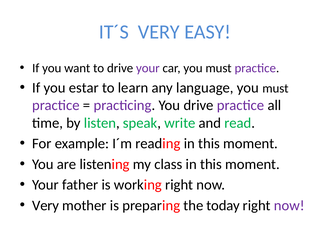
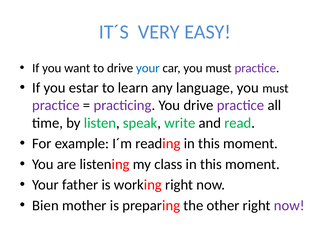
your colour: purple -> blue (148, 68)
Very: Very -> Bien (45, 205)
today: today -> other (223, 205)
